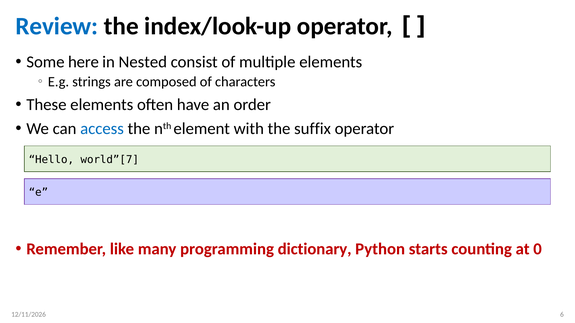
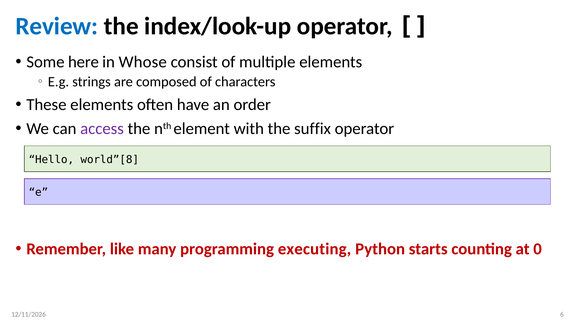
Nested: Nested -> Whose (143, 62)
access colour: blue -> purple (102, 129)
world”[7: world”[7 -> world”[8 (110, 160)
dictionary: dictionary -> executing (314, 249)
